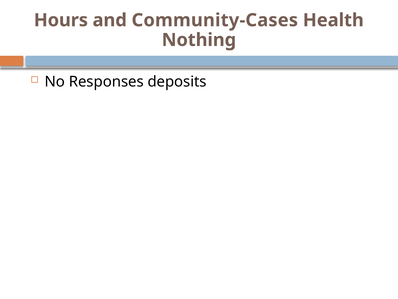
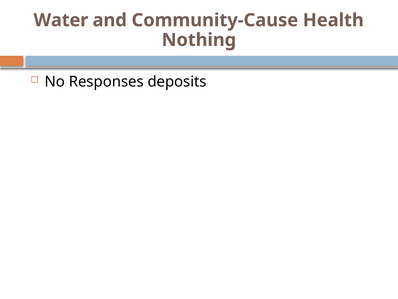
Hours: Hours -> Water (61, 20)
Community-Cases: Community-Cases -> Community-Cause (215, 20)
